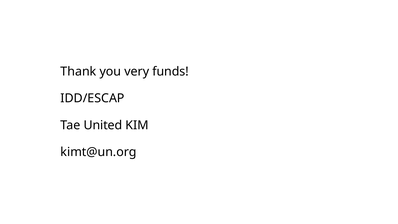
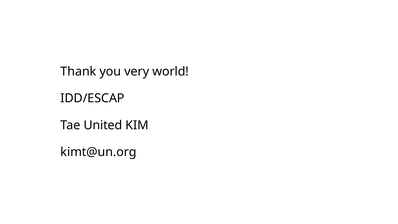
funds: funds -> world (171, 71)
